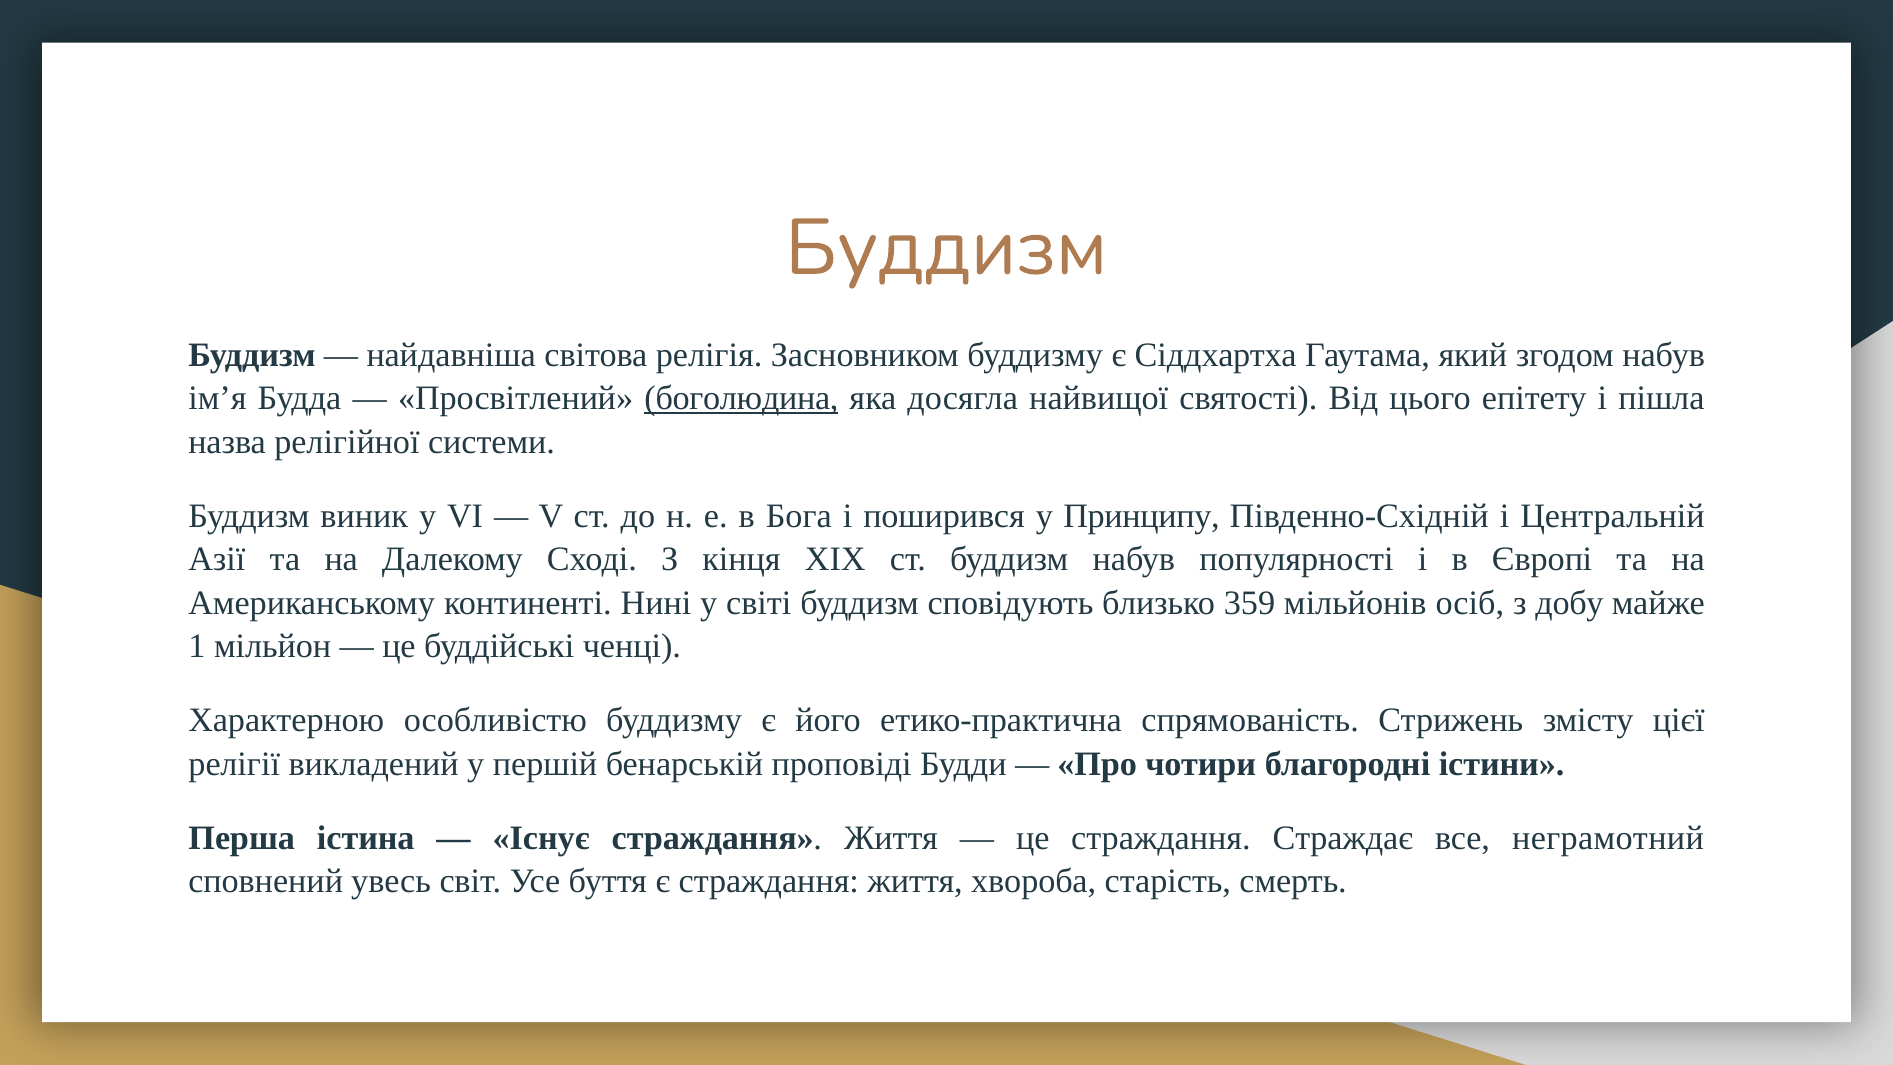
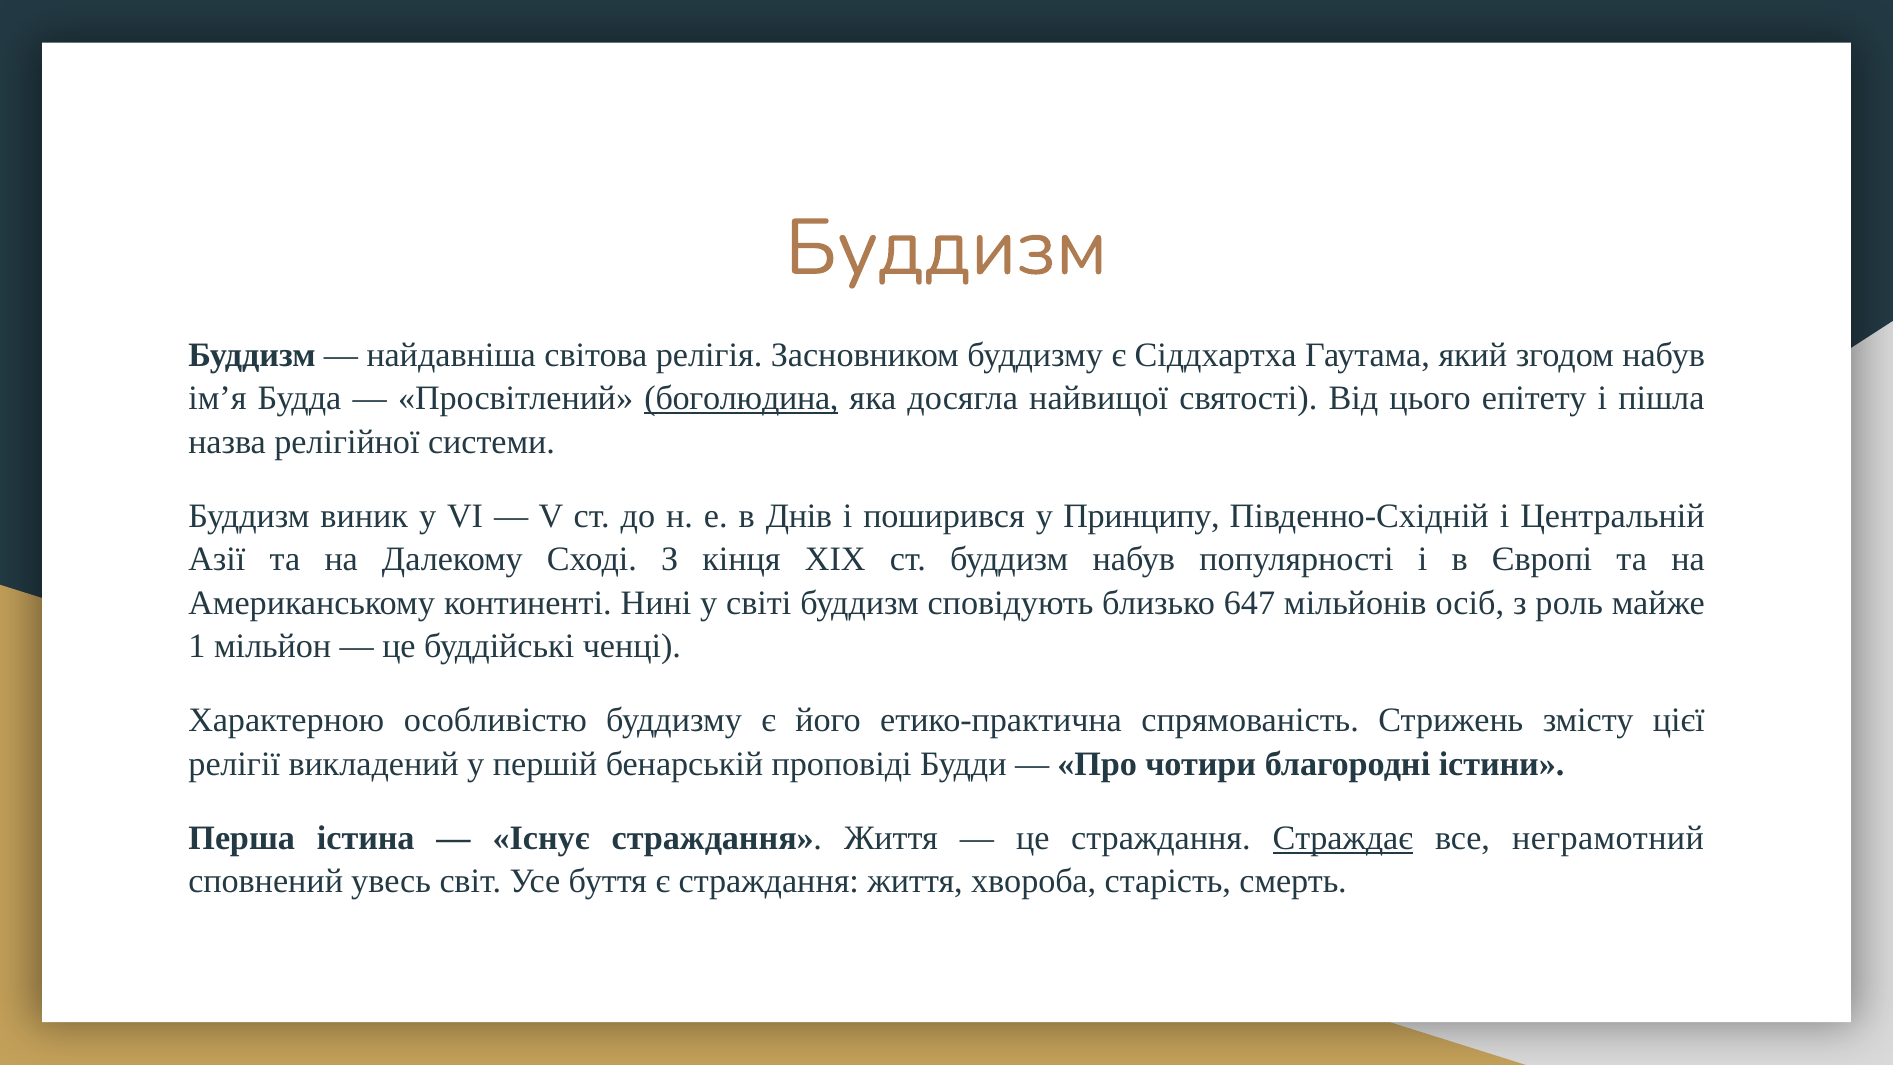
Бога: Бога -> Днів (799, 516)
359: 359 -> 647 (1250, 603)
добу: добу -> роль (1569, 603)
Страждає underline: none -> present (1343, 838)
